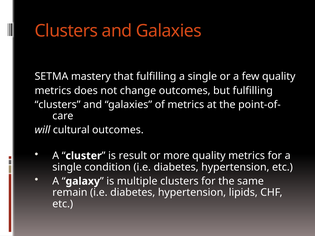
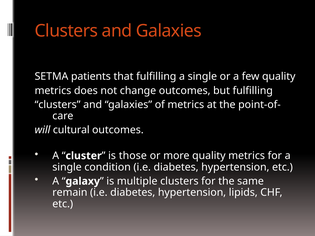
mastery: mastery -> patients (91, 77)
result: result -> those (133, 156)
